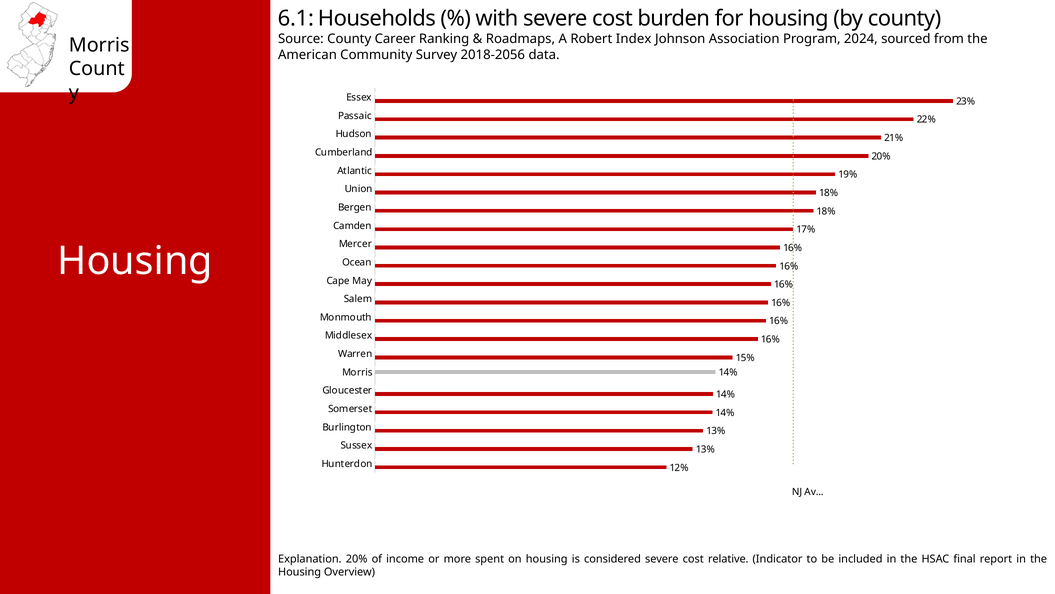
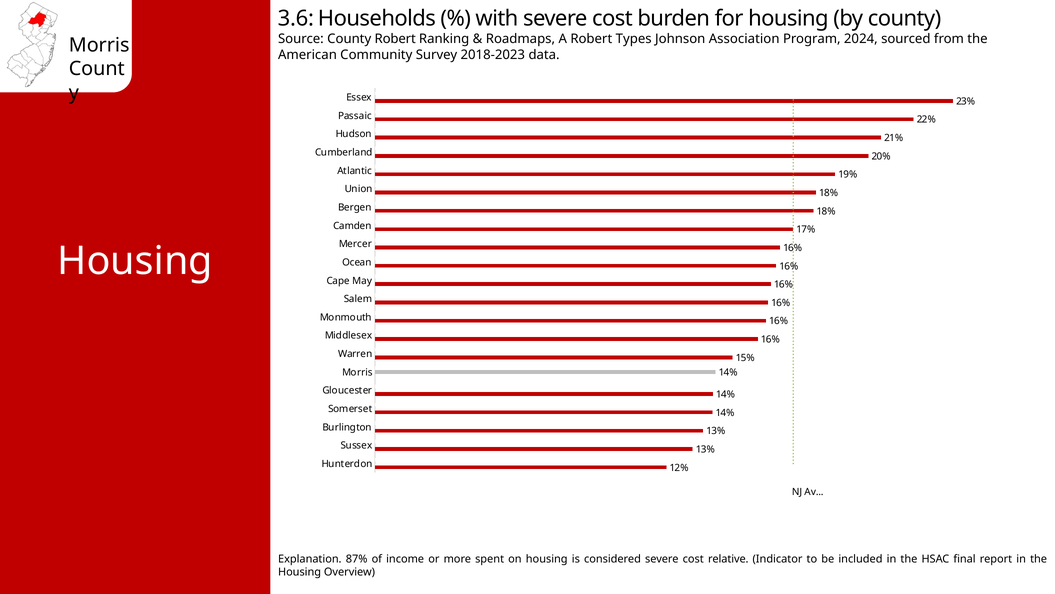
6.1: 6.1 -> 3.6 (296, 19)
County Career: Career -> Robert (395, 39)
Index: Index -> Types (634, 39)
2018-2056: 2018-2056 -> 2018-2023 (493, 55)
Explanation 20%: 20% -> 87% (357, 558)
